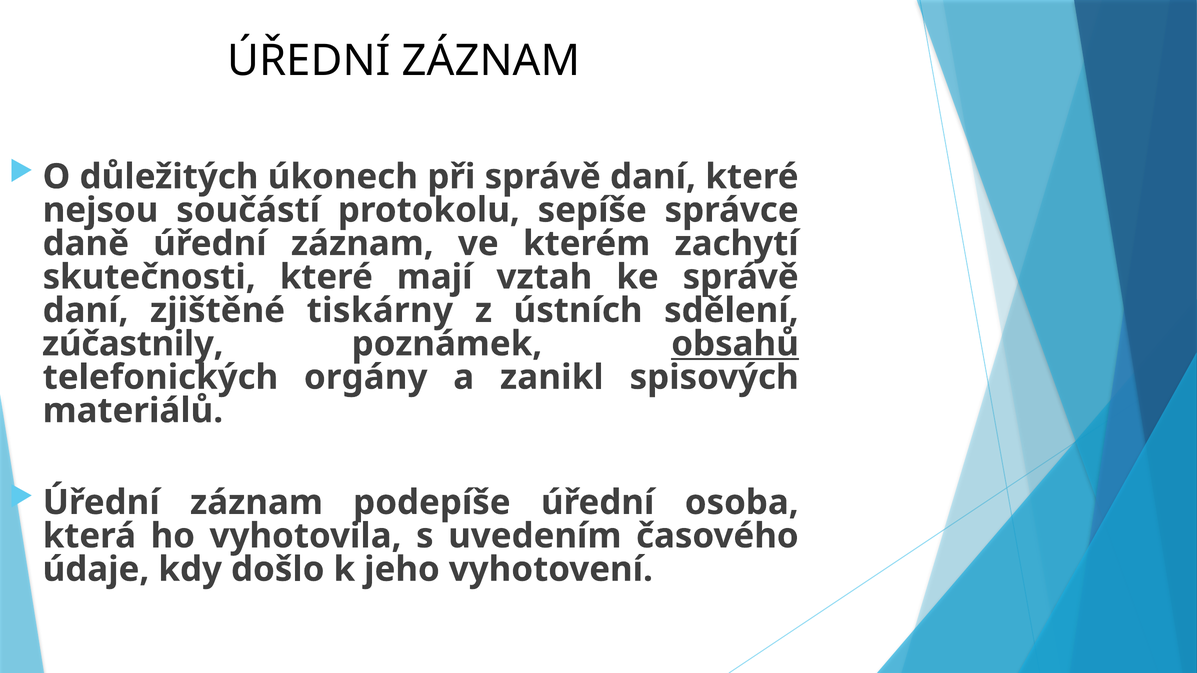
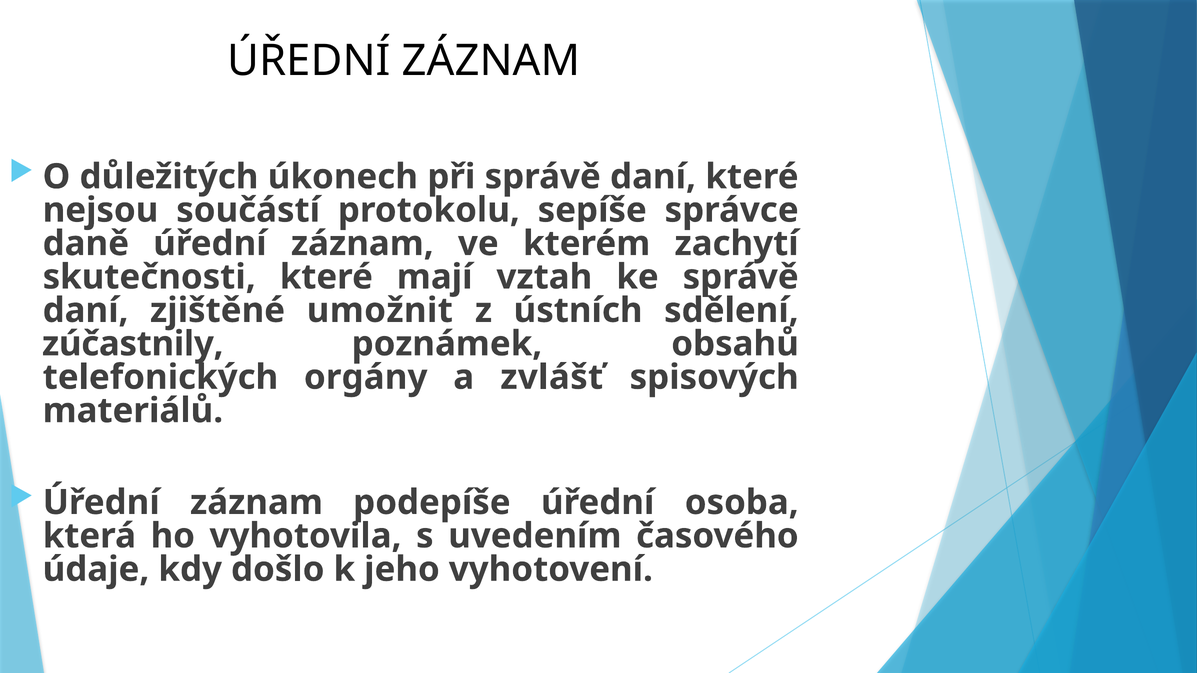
tiskárny: tiskárny -> umožnit (380, 311)
obsahů underline: present -> none (735, 344)
zanikl: zanikl -> zvlášť (552, 377)
